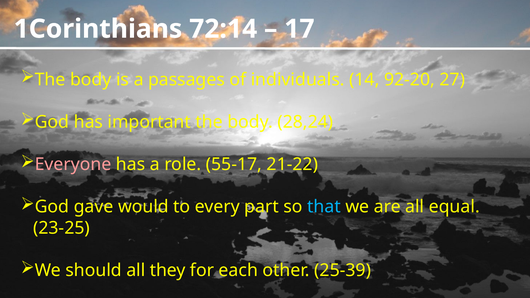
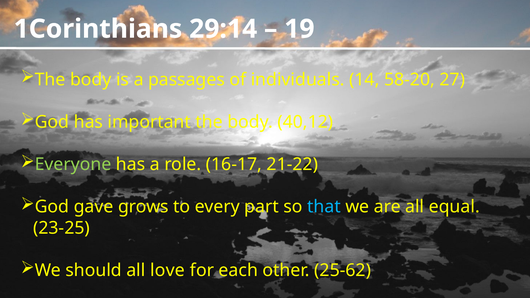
72:14: 72:14 -> 29:14 (223, 29)
17: 17 -> 19 (299, 29)
92-20: 92-20 -> 58-20 (409, 80)
28,24: 28,24 -> 40,12 (305, 122)
Everyone colour: pink -> light green (73, 164)
55-17: 55-17 -> 16-17 (234, 164)
would: would -> grows (143, 207)
they: they -> love (168, 271)
25-39: 25-39 -> 25-62 (343, 271)
